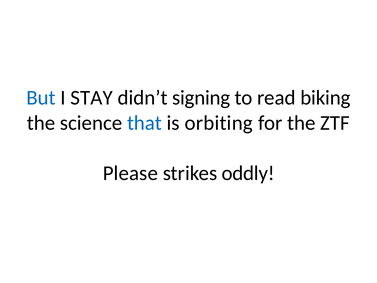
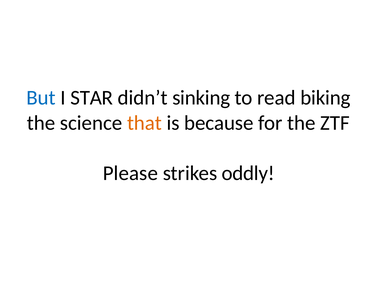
STAY: STAY -> STAR (92, 98)
signing: signing -> sinking (201, 98)
that colour: blue -> orange (144, 123)
orbiting: orbiting -> because (219, 123)
